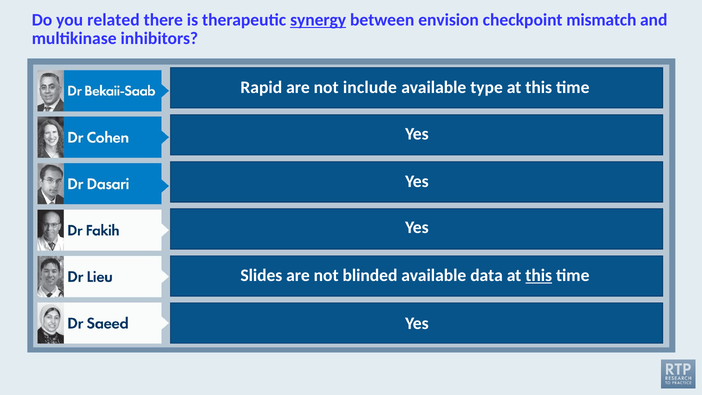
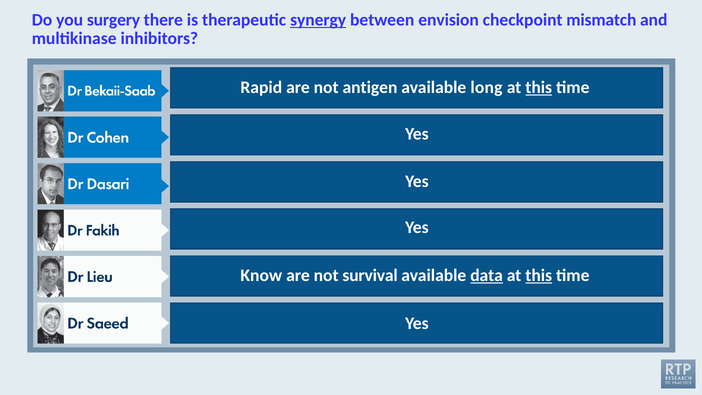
related: related -> surgery (114, 20)
include: include -> antigen (370, 88)
type: type -> long (486, 88)
this underline: none -> present (539, 88)
Slides: Slides -> Know (261, 275)
blinded: blinded -> survival (370, 275)
data underline: none -> present (487, 275)
